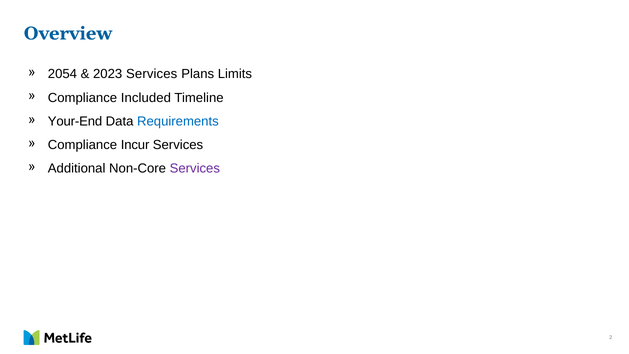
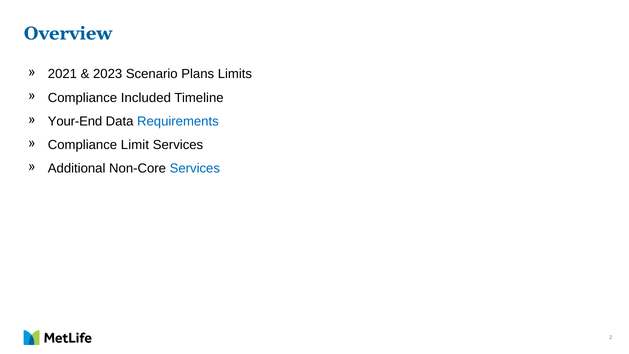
2054: 2054 -> 2021 (62, 74)
2023 Services: Services -> Scenario (152, 74)
Incur: Incur -> Limit (135, 145)
Services colour: purple -> blue (195, 168)
